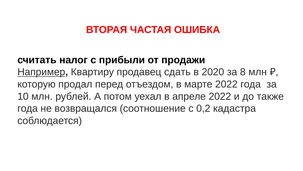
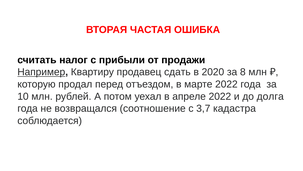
также: также -> долга (270, 96)
0,2: 0,2 -> 3,7 (203, 108)
